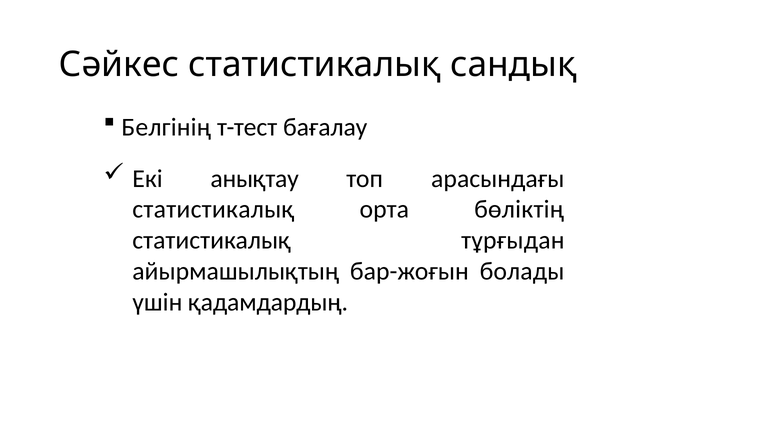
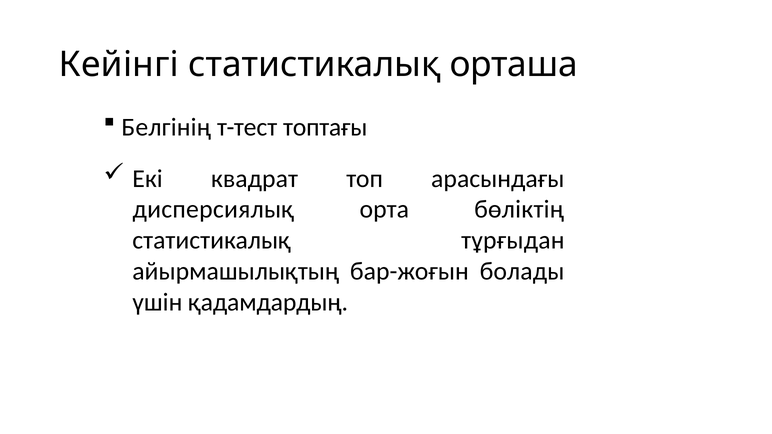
Сәйкес: Сәйкес -> Кейінгі (119, 65)
сандық: сандық -> орташа (514, 65)
бағалау: бағалау -> топтағы (325, 127)
анықтау: анықтау -> квадрат (254, 179)
статистикалық: статистикалық -> дисперсиялық (213, 210)
